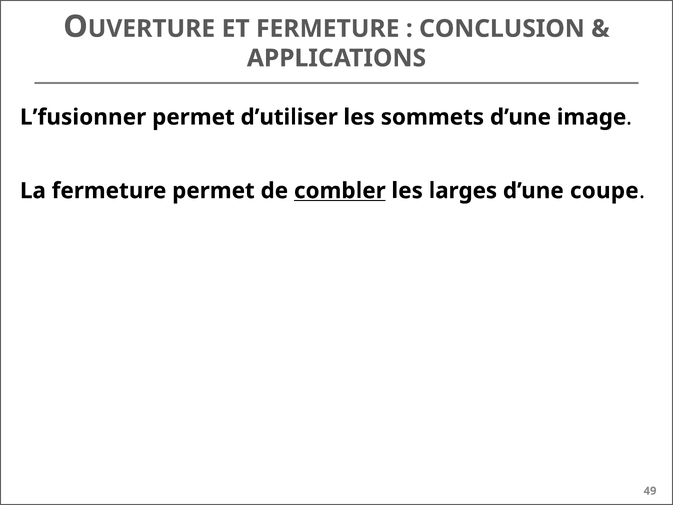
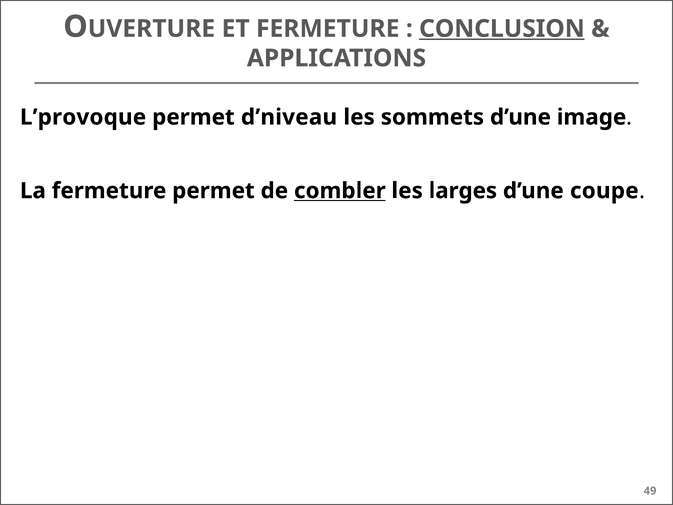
CONCLUSION underline: none -> present (502, 29)
L’fusionner: L’fusionner -> L’provoque (83, 117)
d’utiliser: d’utiliser -> d’niveau (289, 117)
